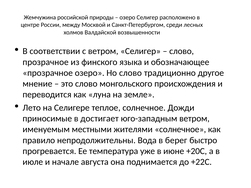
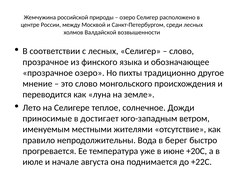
с ветром: ветром -> лесных (103, 51)
Но слово: слово -> пихты (131, 73)
жителями солнечное: солнечное -> отсутствие (180, 130)
